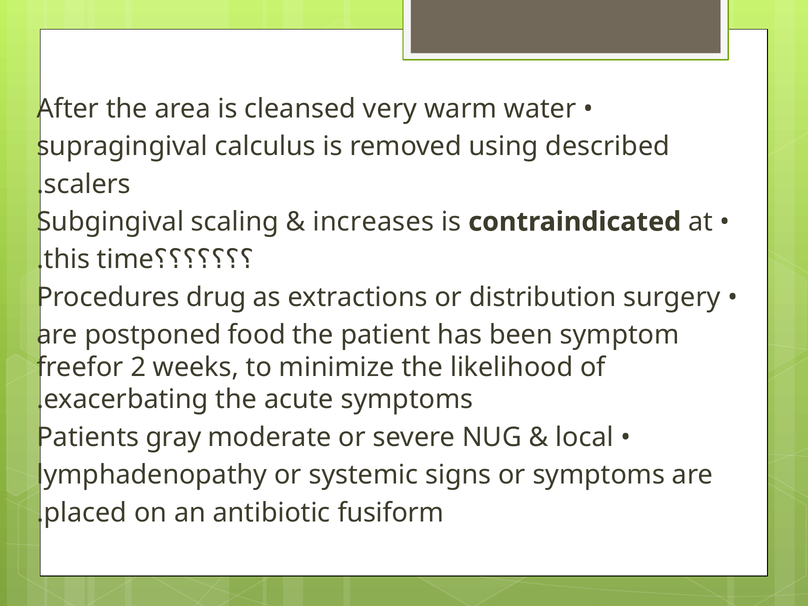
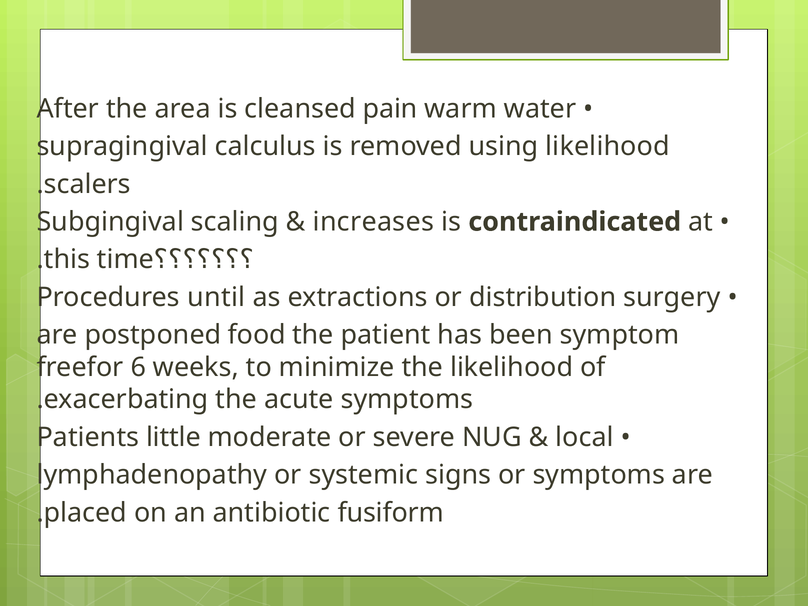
very: very -> pain (390, 109)
using described: described -> likelihood (608, 146)
drug: drug -> until (216, 297)
2: 2 -> 6 (138, 367)
gray: gray -> little (173, 437)
